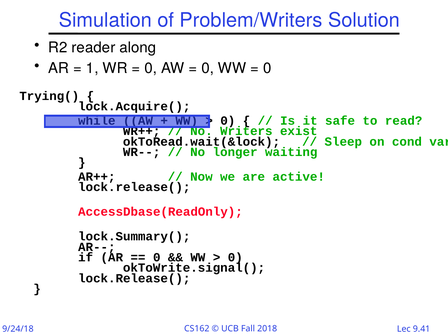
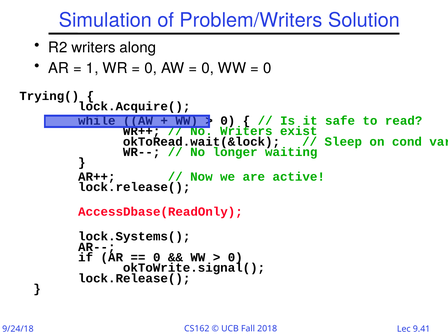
R2 reader: reader -> writers (93, 47)
lock.Summary(: lock.Summary( -> lock.Systems( (134, 236)
